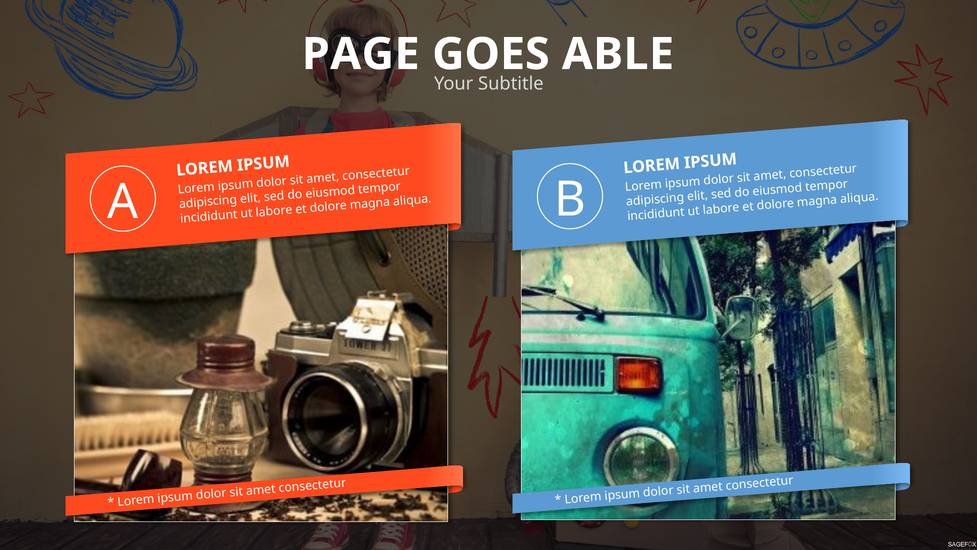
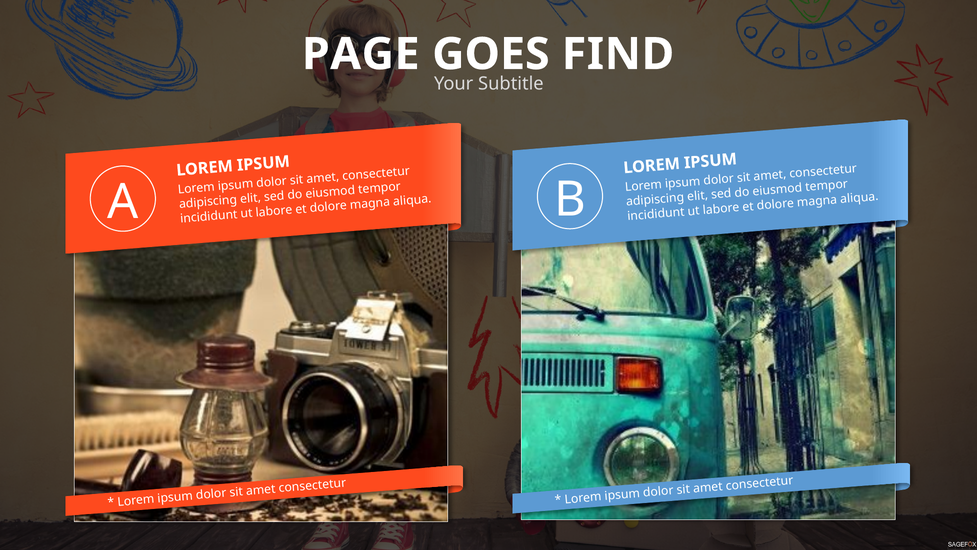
ABLE: ABLE -> FIND (618, 54)
